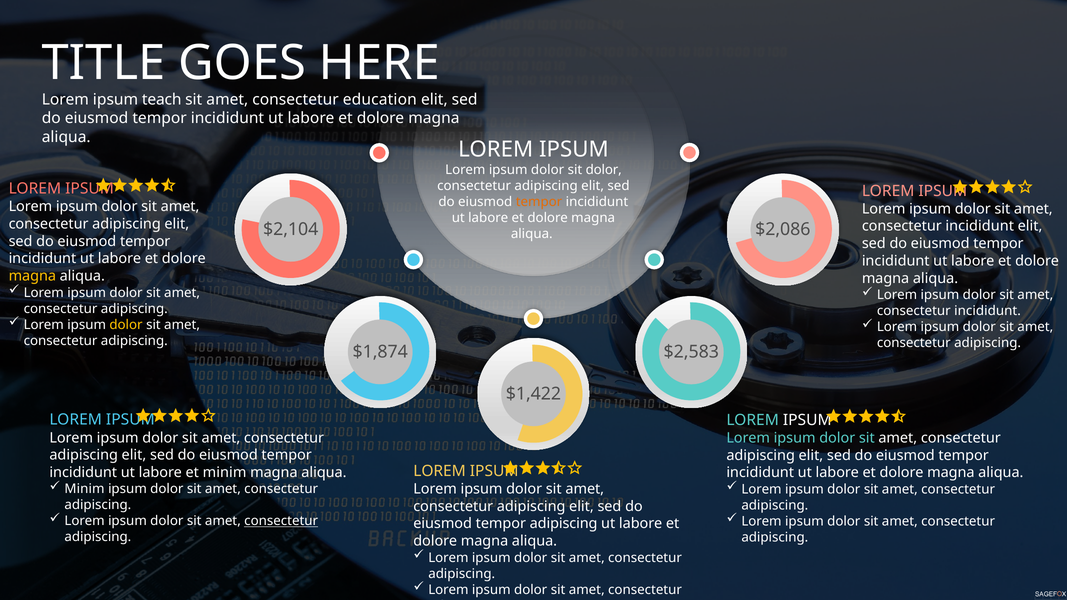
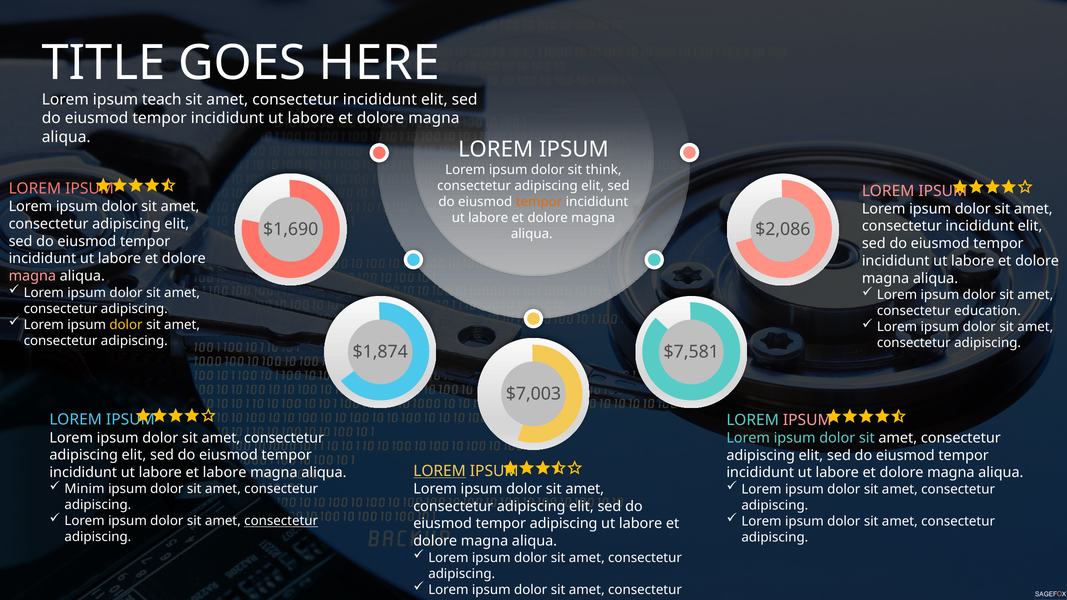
education: education -> incididunt (380, 100)
sit dolor: dolor -> think (604, 170)
$2,104: $2,104 -> $1,690 (291, 229)
magna colour: yellow -> pink (32, 276)
incididunt: incididunt -> education (988, 311)
$2,583: $2,583 -> $7,581 (691, 352)
$1,422: $1,422 -> $7,003 (533, 394)
IPSUM colour: white -> pink (807, 420)
LOREM underline: none -> present (440, 471)
et minim: minim -> labore (225, 473)
